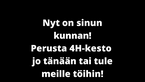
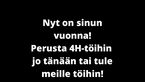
kunnan: kunnan -> vuonna (72, 36)
4H-kesto: 4H-kesto -> 4H-töihin (91, 48)
